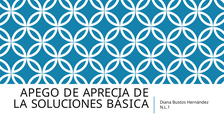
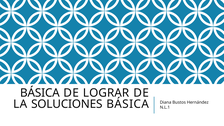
APEGO: APEGO -> BÁSICA (40, 93)
APRECIA: APRECIA -> LOGRAR (106, 93)
